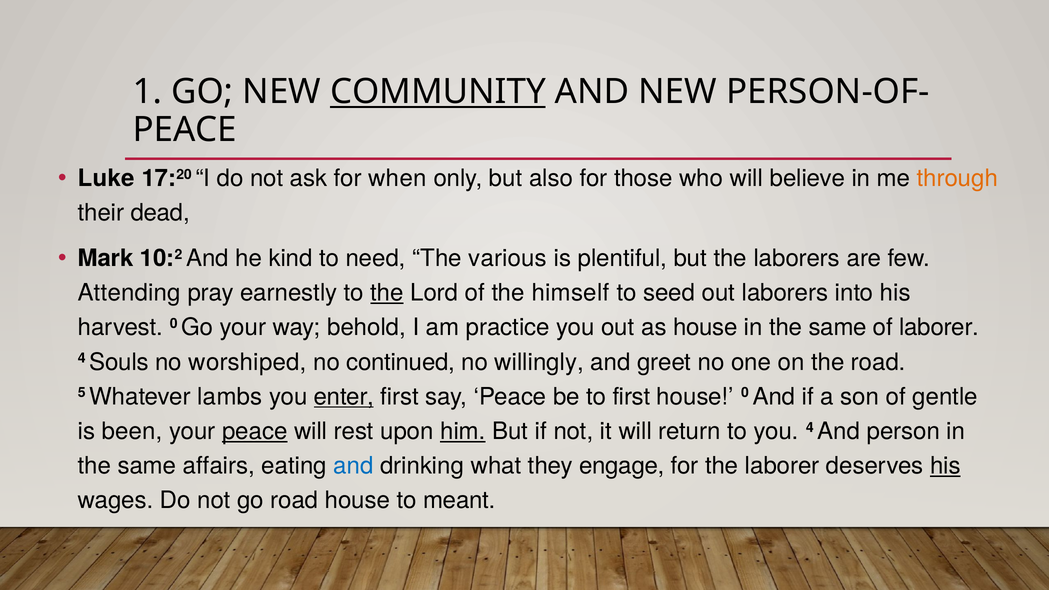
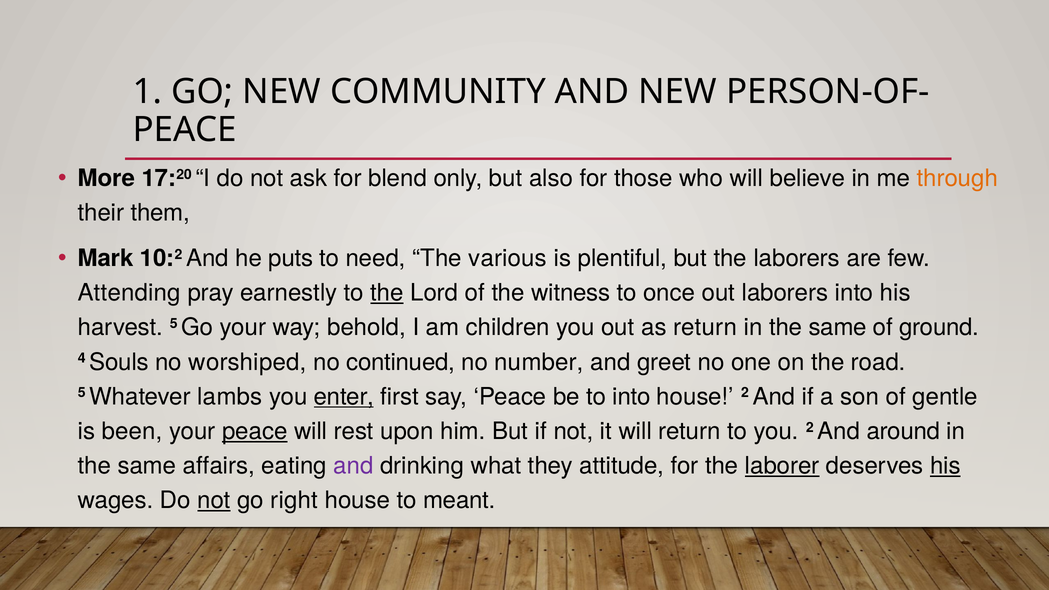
COMMUNITY underline: present -> none (438, 92)
Luke: Luke -> More (106, 178)
when: when -> blend (398, 178)
dead: dead -> them (160, 213)
kind: kind -> puts (291, 258)
himself: himself -> witness (571, 293)
seed: seed -> once (669, 293)
harvest 0: 0 -> 5 (174, 324)
practice: practice -> children (508, 328)
as house: house -> return (705, 328)
of laborer: laborer -> ground (939, 328)
willingly: willingly -> number (539, 362)
to first: first -> into (631, 397)
house 0: 0 -> 2 (745, 393)
him underline: present -> none (463, 431)
you 4: 4 -> 2 (810, 427)
person: person -> around (903, 431)
and colour: blue -> purple (353, 466)
engage: engage -> attitude (622, 466)
laborer underline: none -> present (782, 466)
not underline: none -> present (214, 500)
go road: road -> right (294, 500)
